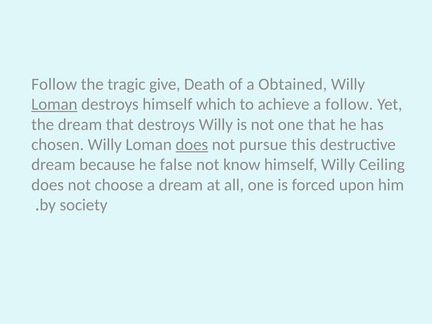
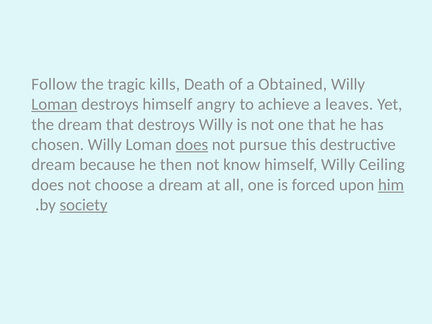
give: give -> kills (165, 84)
which: which -> angry (216, 104)
a follow: follow -> leaves (349, 104)
false: false -> then (176, 165)
him underline: none -> present (391, 185)
society underline: none -> present (84, 205)
